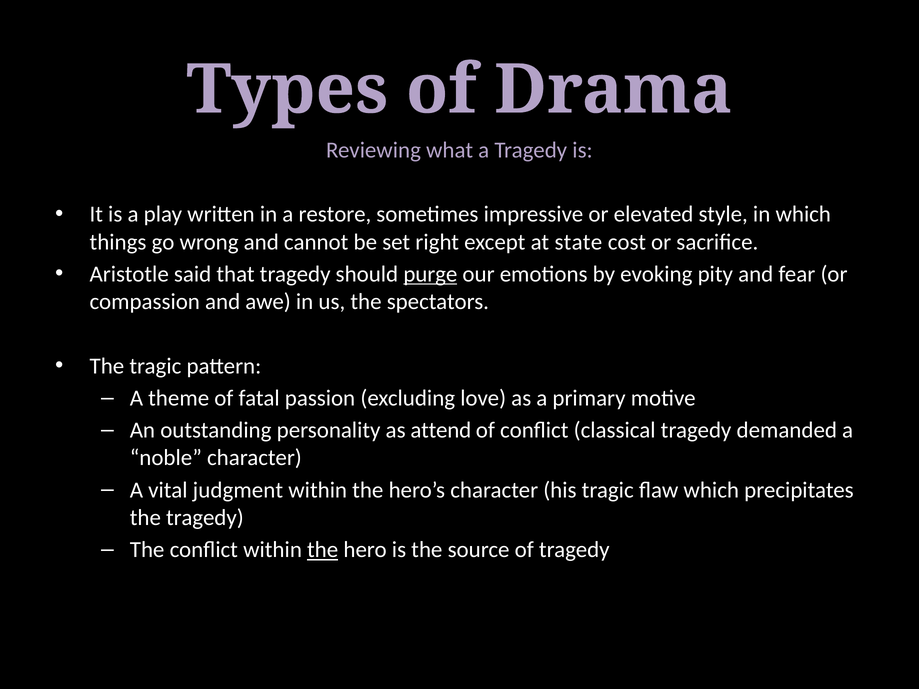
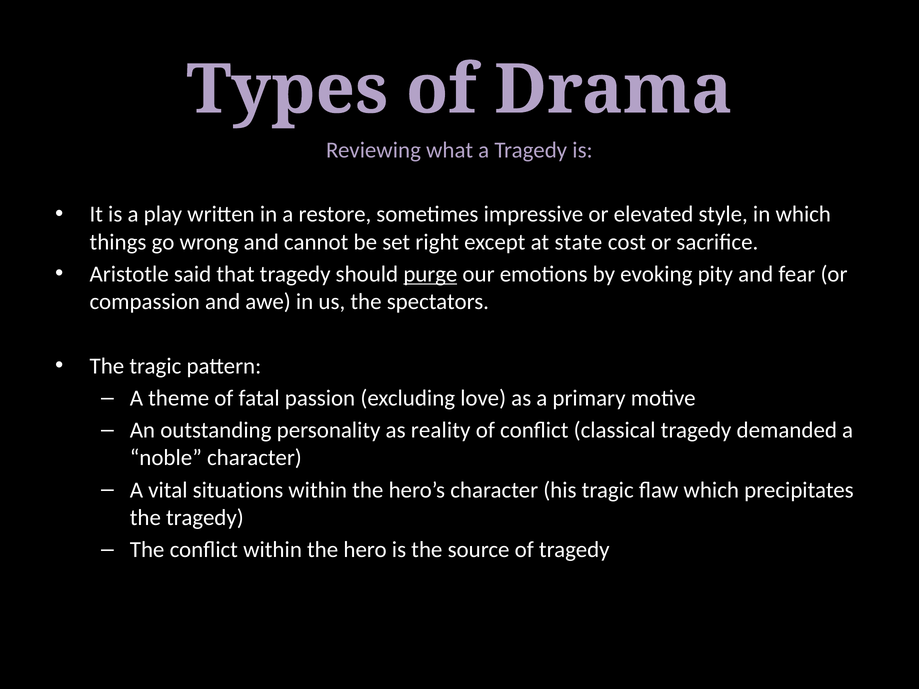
attend: attend -> reality (441, 430)
judgment: judgment -> situations (238, 490)
the underline: present -> none (323, 550)
